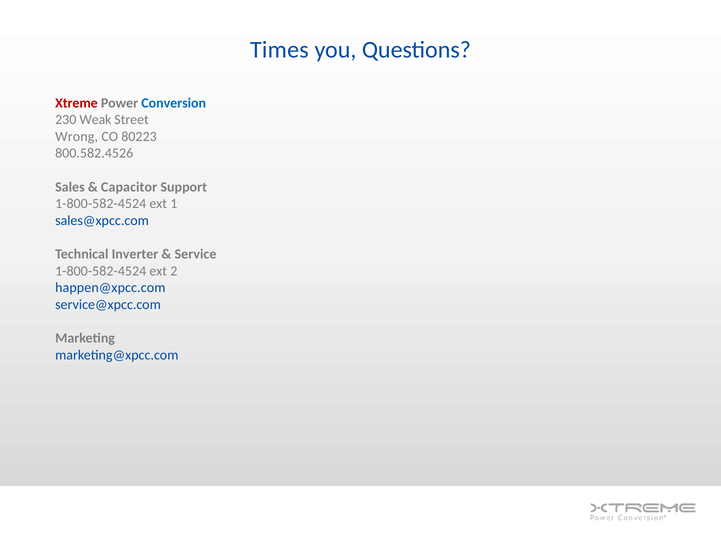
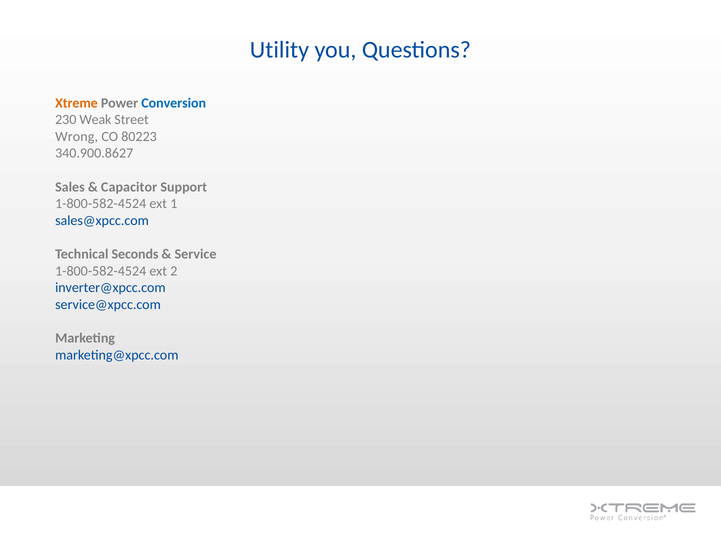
Times: Times -> Utility (279, 50)
Xtreme colour: red -> orange (76, 103)
800.582.4526: 800.582.4526 -> 340.900.8627 (94, 154)
Inverter: Inverter -> Seconds (135, 255)
happen@xpcc.com: happen@xpcc.com -> inverter@xpcc.com (110, 288)
